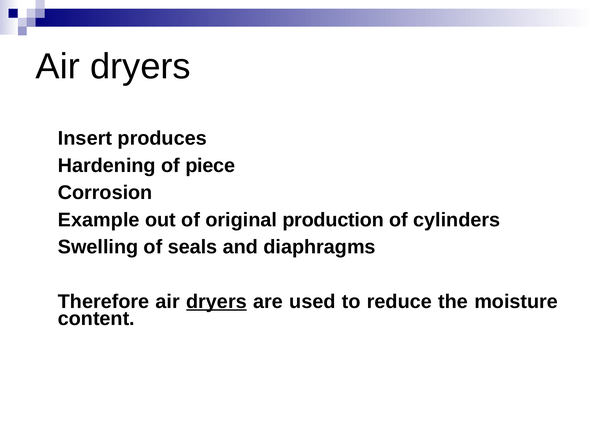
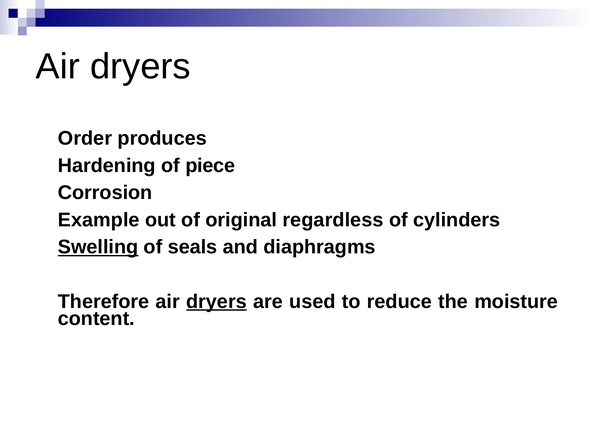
Insert: Insert -> Order (85, 139)
production: production -> regardless (333, 220)
Swelling underline: none -> present (98, 247)
